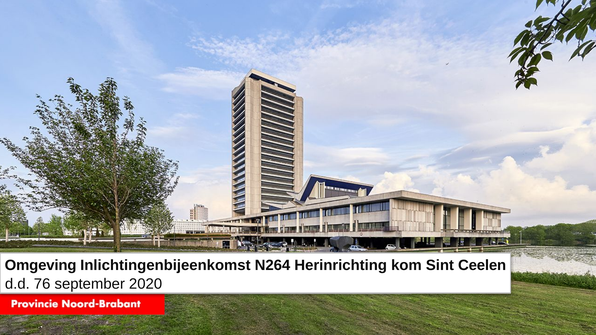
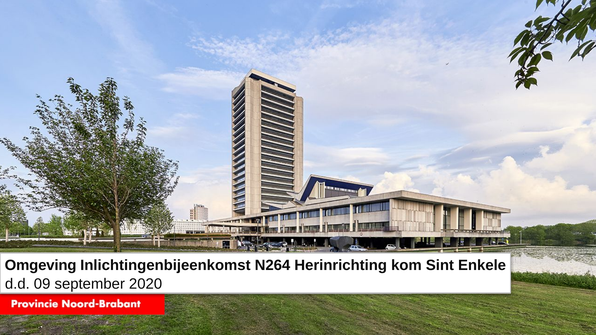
Ceelen: Ceelen -> Enkele (482, 266)
76: 76 -> 09 (42, 284)
